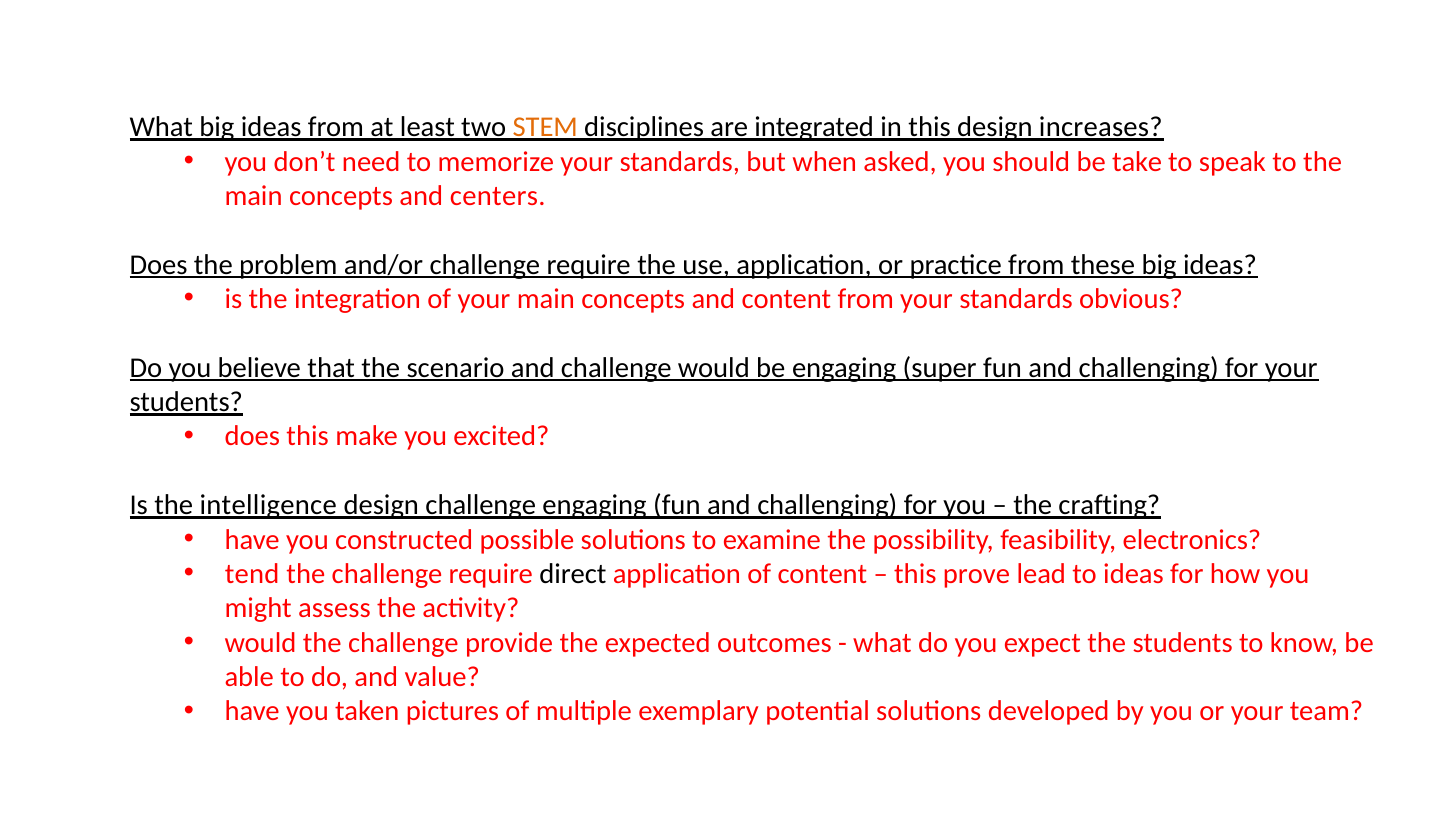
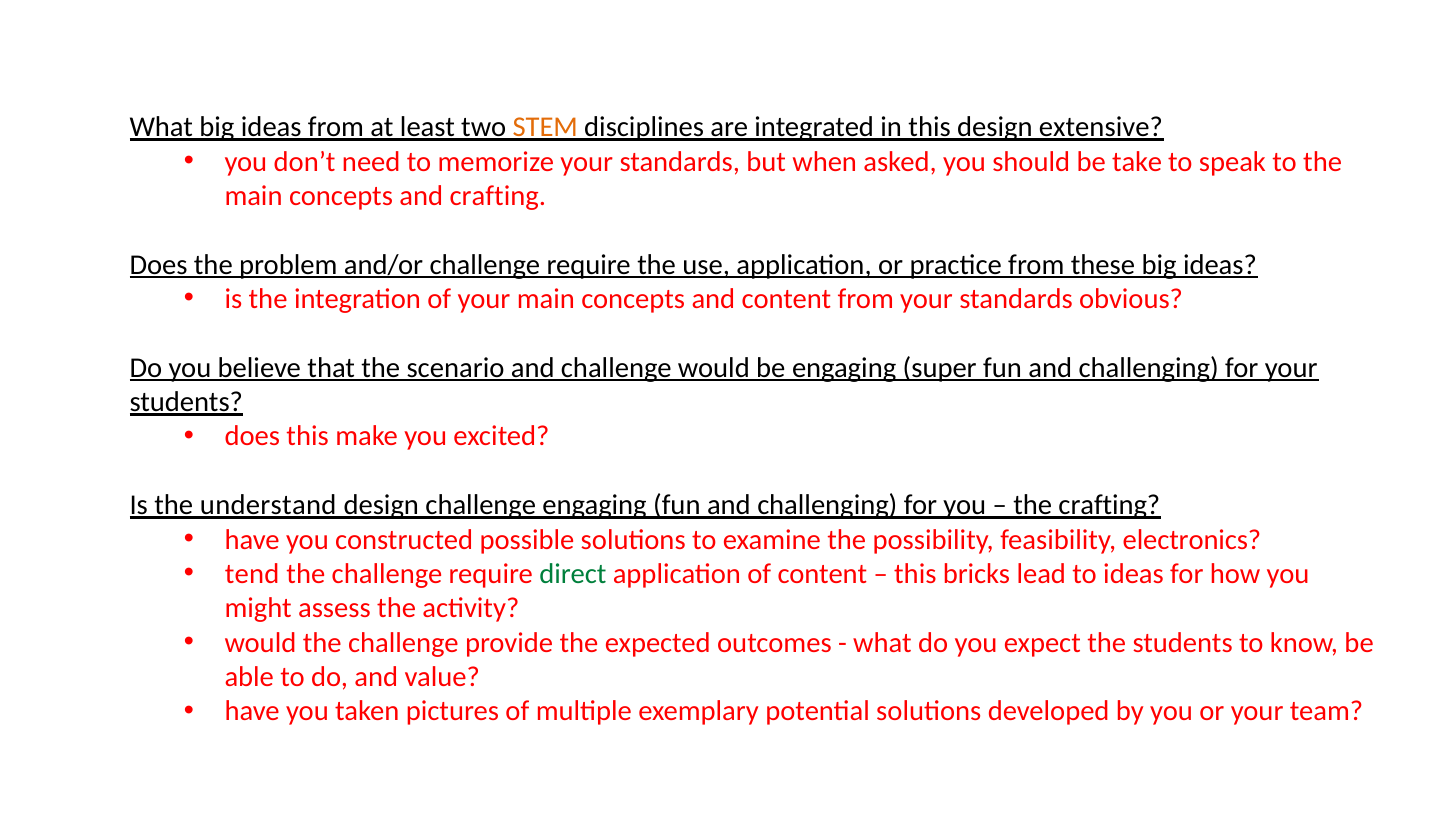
increases: increases -> extensive (1101, 127)
and centers: centers -> crafting (498, 196)
intelligence: intelligence -> understand (268, 506)
direct colour: black -> green (573, 574)
prove: prove -> bricks (977, 574)
